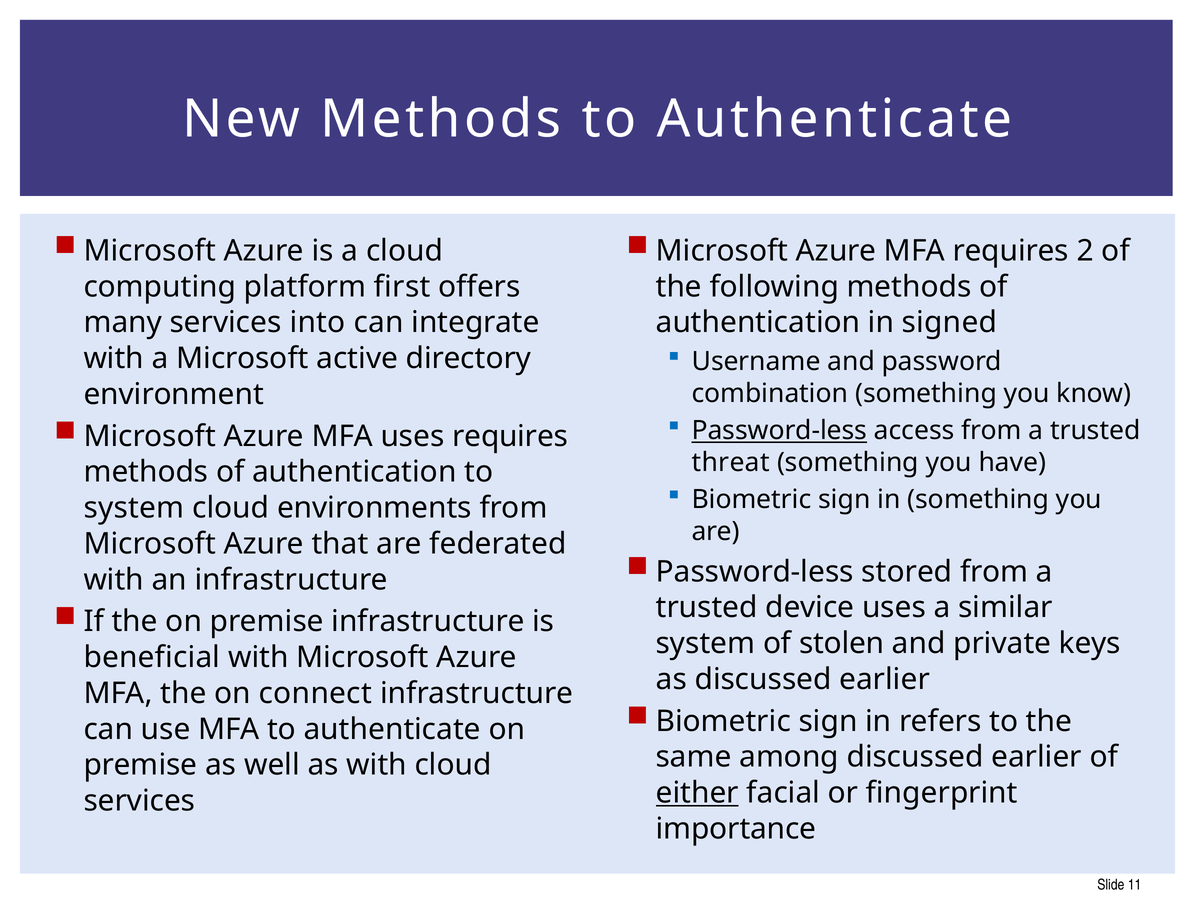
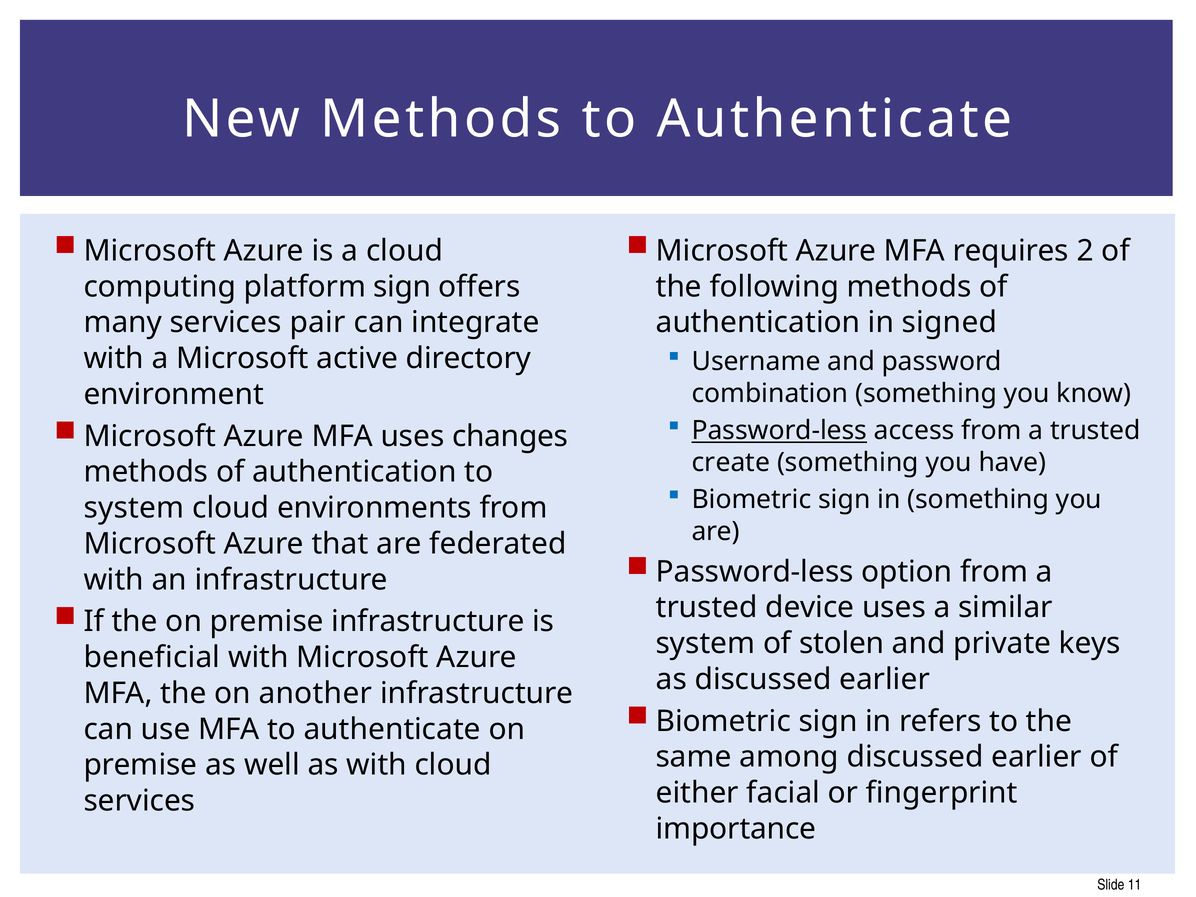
platform first: first -> sign (402, 287)
into: into -> pair (318, 323)
uses requires: requires -> changes (510, 436)
threat: threat -> create (731, 463)
stored: stored -> option (907, 572)
connect: connect -> another (315, 693)
either underline: present -> none (697, 793)
